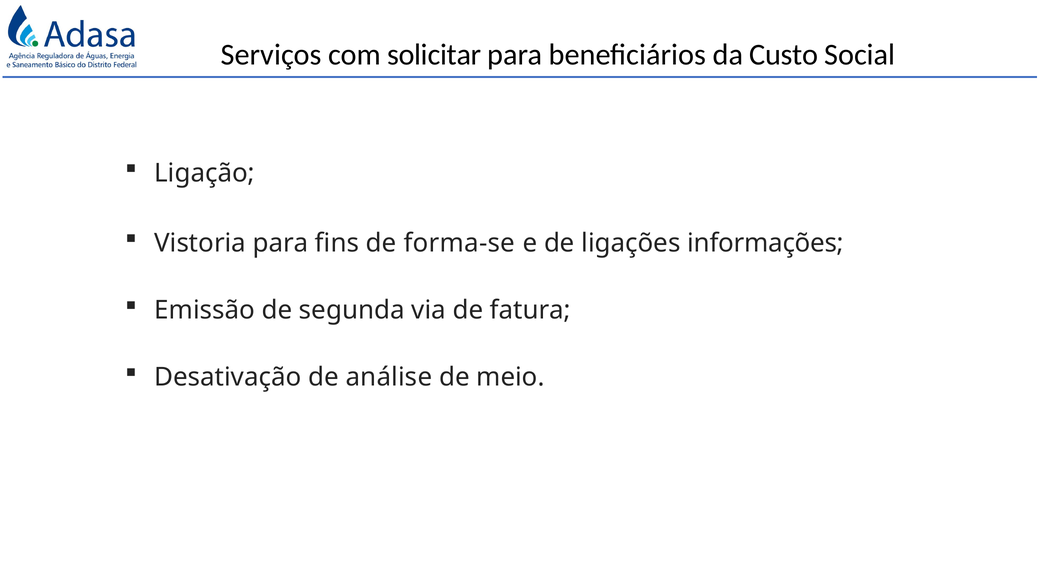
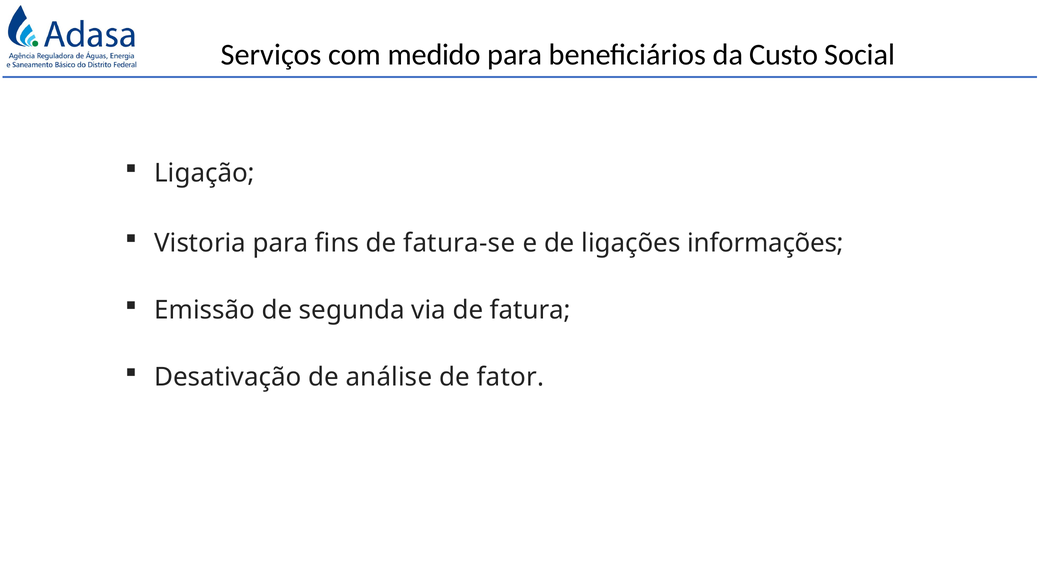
solicitar: solicitar -> medido (434, 55)
forma-se: forma-se -> fatura-se (459, 243)
meio: meio -> fator (510, 377)
